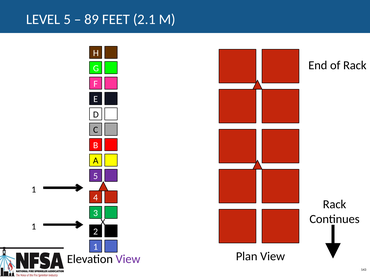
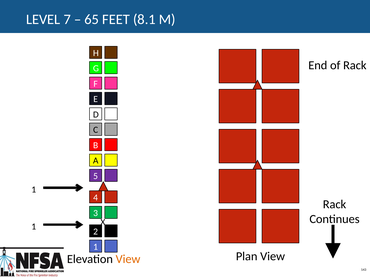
LEVEL 5: 5 -> 7 (67, 19)
89: 89 -> 65 (92, 19)
2.1: 2.1 -> 8.1 (144, 19)
View colour: purple -> orange (128, 260)
